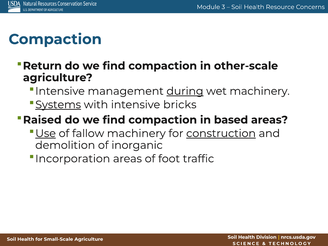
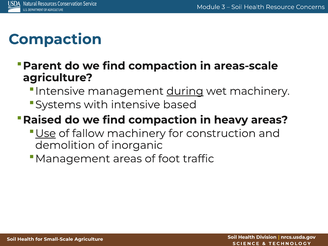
Return: Return -> Parent (42, 66)
other-scale: other-scale -> areas-scale (246, 66)
Systems underline: present -> none (58, 105)
bricks: bricks -> based (180, 105)
based: based -> heavy (231, 120)
construction underline: present -> none (221, 133)
Incorporation: Incorporation -> Management (73, 159)
